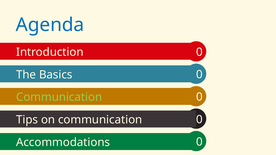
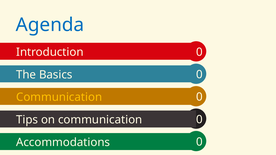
Communication colour: light green -> yellow (59, 97)
